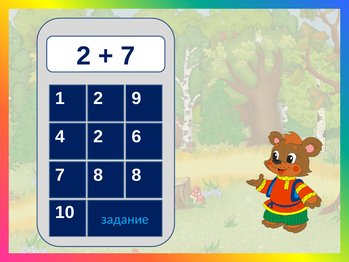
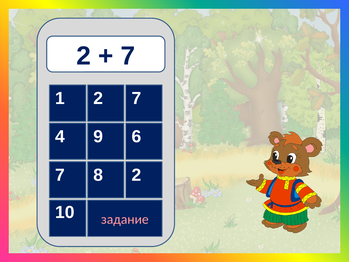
2 9: 9 -> 7 (136, 98)
4 2: 2 -> 9 (98, 137)
8 8: 8 -> 2 (136, 175)
задание colour: light blue -> pink (125, 219)
